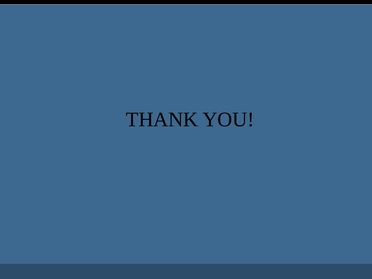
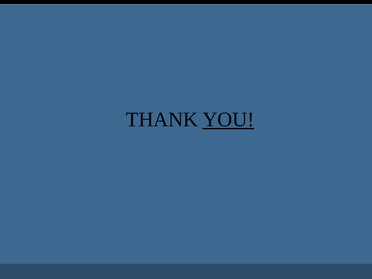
YOU underline: none -> present (228, 120)
